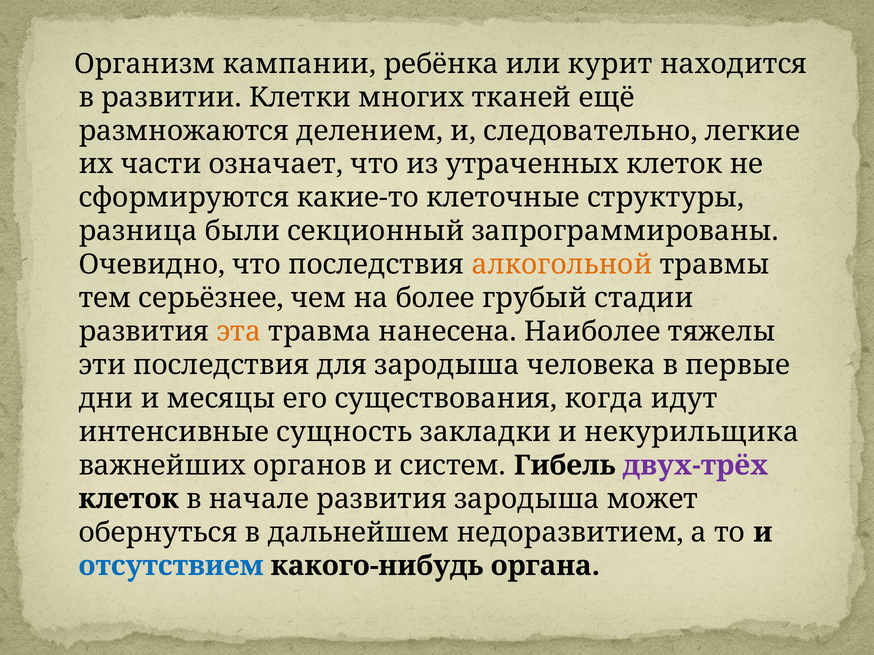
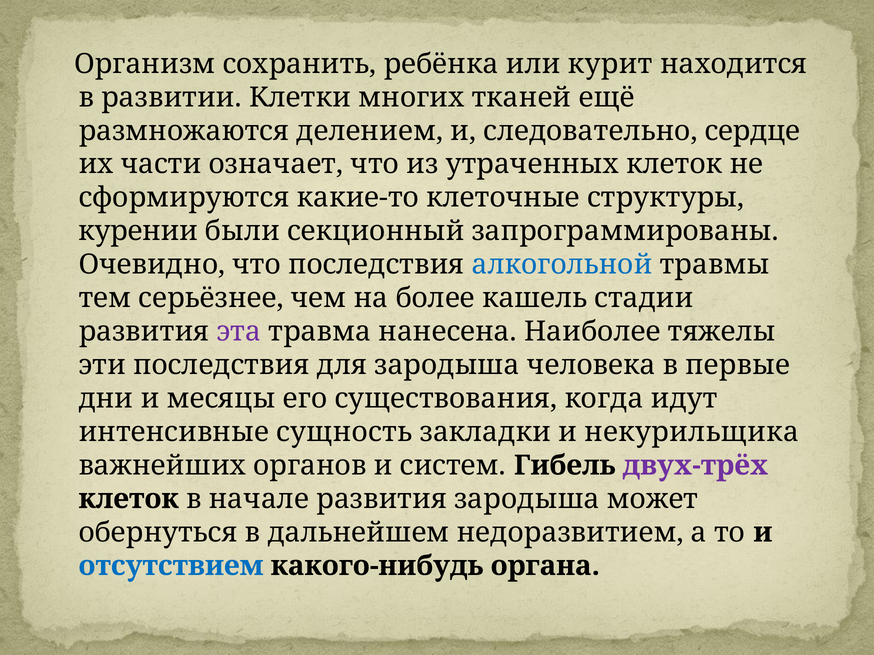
кампании: кампании -> сохранить (300, 64)
легкие: легкие -> сердце (753, 131)
разница: разница -> курении (138, 231)
алкогольной colour: orange -> blue (562, 265)
грубый: грубый -> кашель (535, 298)
эта colour: orange -> purple (239, 332)
